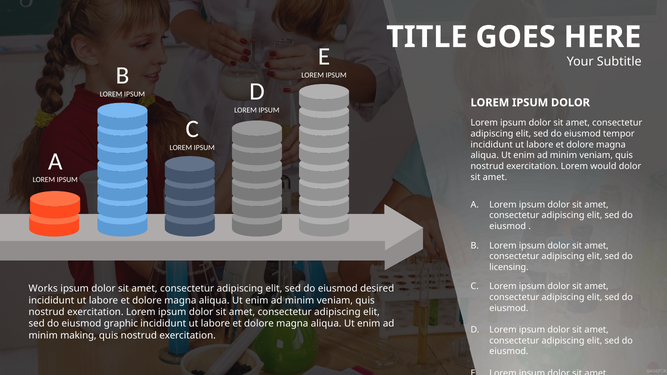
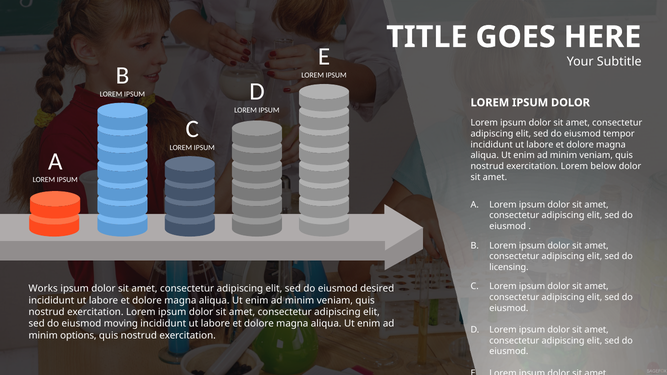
would: would -> below (603, 166)
graphic: graphic -> moving (121, 324)
making: making -> options (78, 335)
